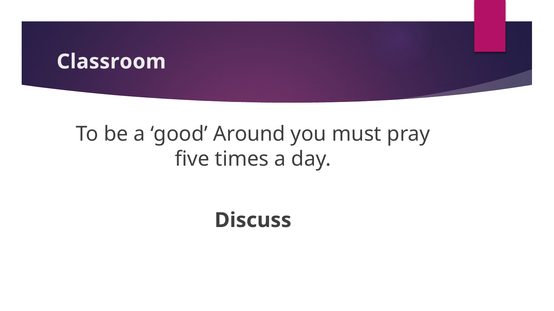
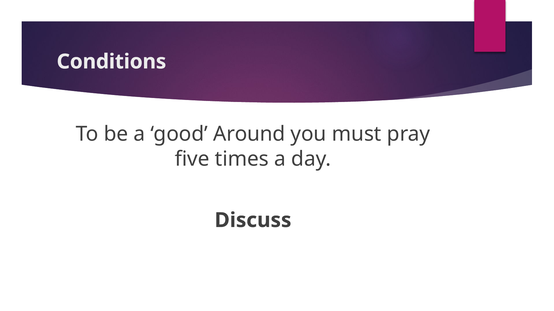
Classroom: Classroom -> Conditions (111, 62)
